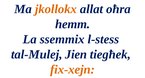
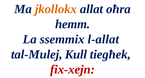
l-stess: l-stess -> l-allat (103, 39)
Jien: Jien -> Kull (76, 54)
fix-xejn colour: orange -> red (72, 69)
